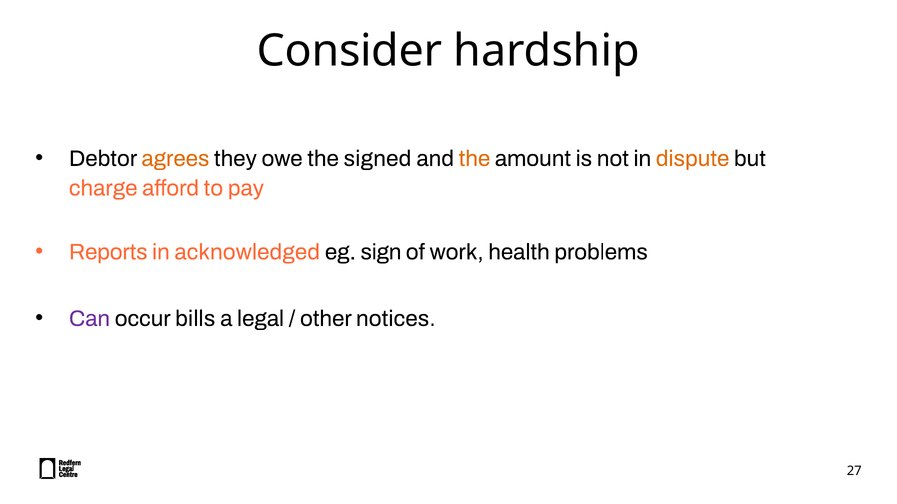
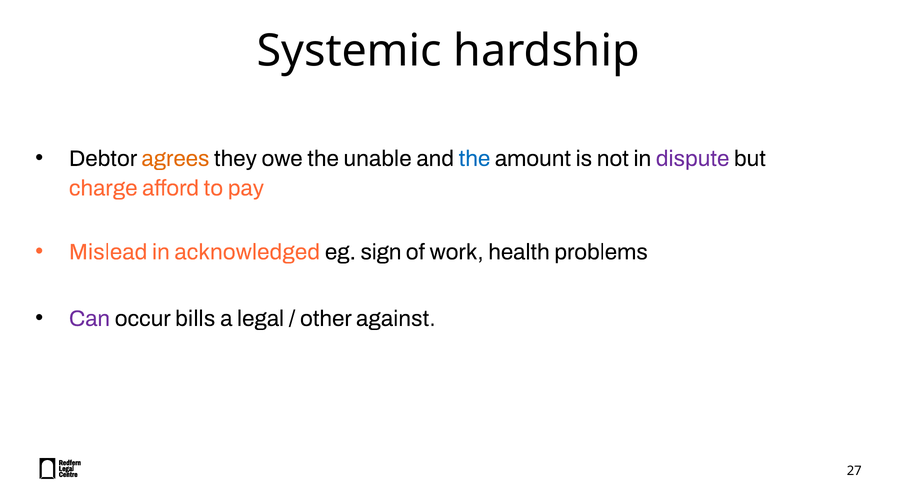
Consider: Consider -> Systemic (349, 51)
signed: signed -> unable (378, 159)
the colour: orange -> blue (474, 159)
dispute colour: orange -> purple (693, 159)
Reports: Reports -> Mislead (108, 252)
notices: notices -> against (396, 319)
